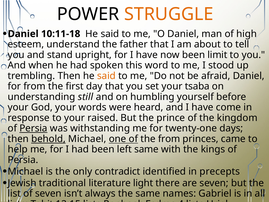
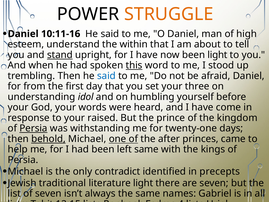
10:11-18: 10:11-18 -> 10:11-16 (61, 34)
father: father -> within (134, 44)
stand underline: none -> present (60, 55)
been limit: limit -> light (217, 55)
this underline: none -> present (134, 65)
said colour: orange -> blue (106, 76)
tsaba: tsaba -> three (197, 86)
still: still -> idol (86, 97)
the from: from -> after (169, 139)
